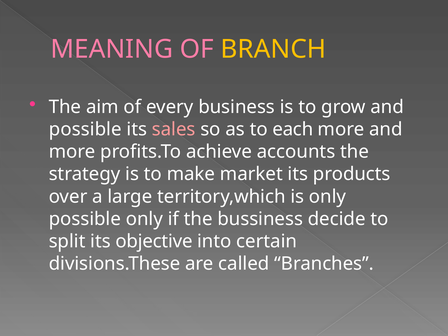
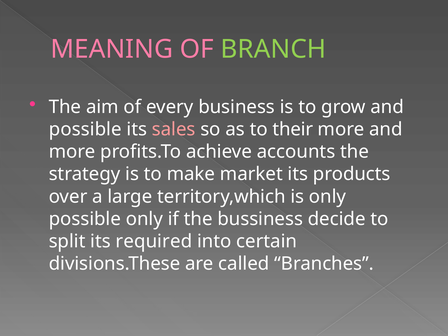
BRANCH colour: yellow -> light green (273, 49)
each: each -> their (293, 129)
objective: objective -> required (154, 241)
